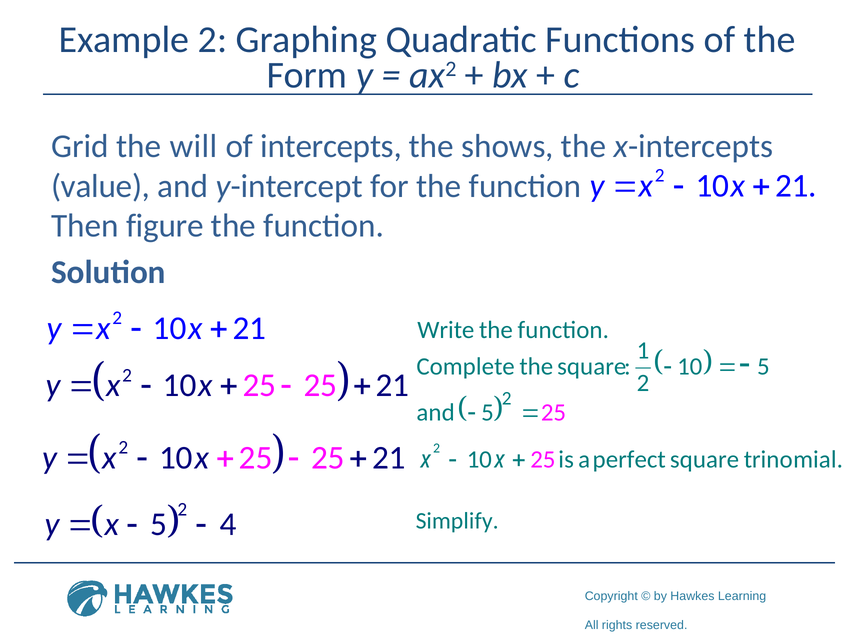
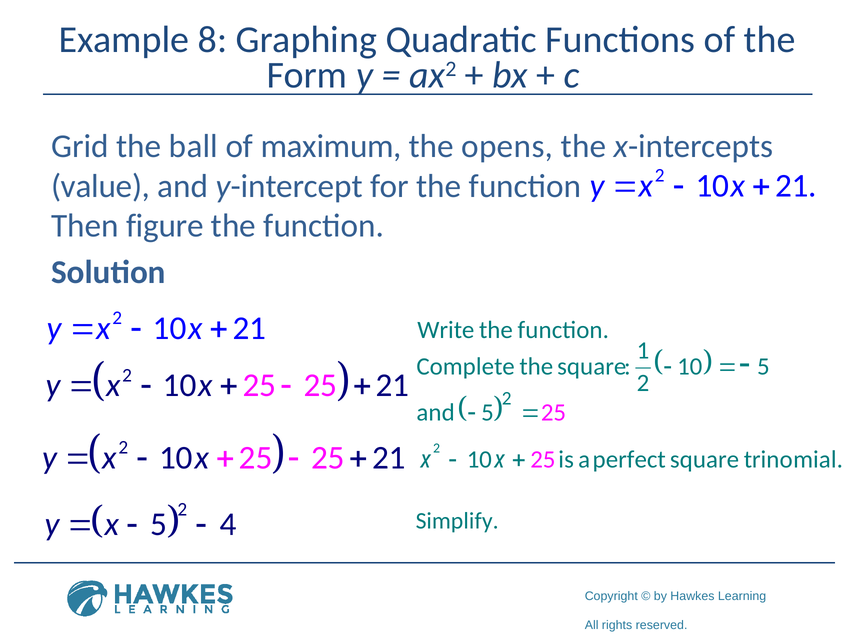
Example 2: 2 -> 8 (213, 40)
will: will -> ball (193, 146)
intercepts: intercepts -> maximum (331, 146)
shows: shows -> opens (507, 146)
